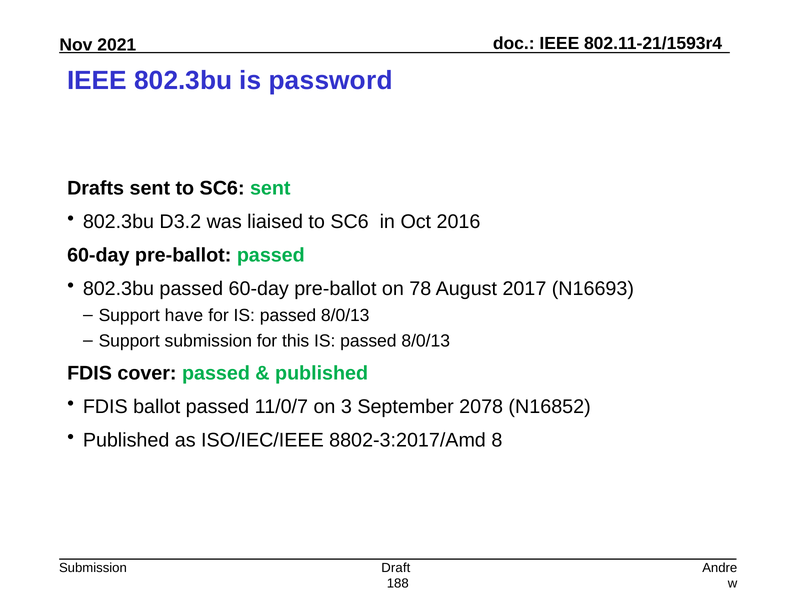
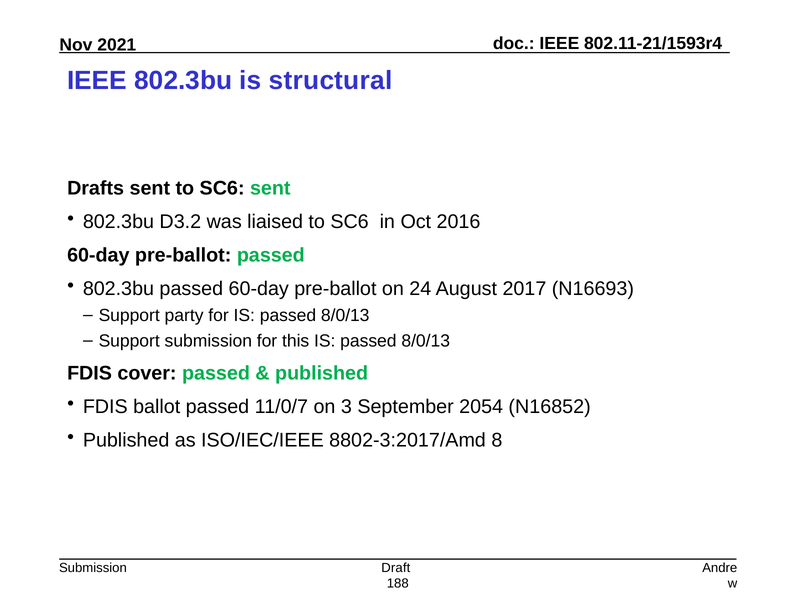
password: password -> structural (331, 81)
78: 78 -> 24 (420, 289)
have: have -> party (184, 315)
2078: 2078 -> 2054 (481, 407)
